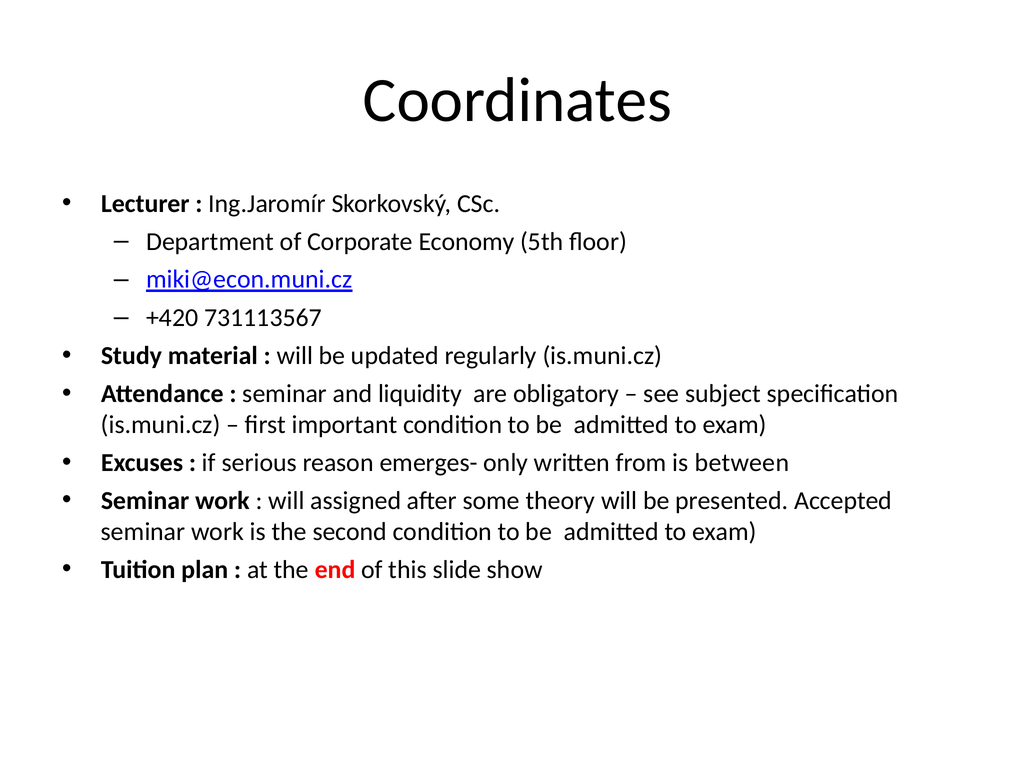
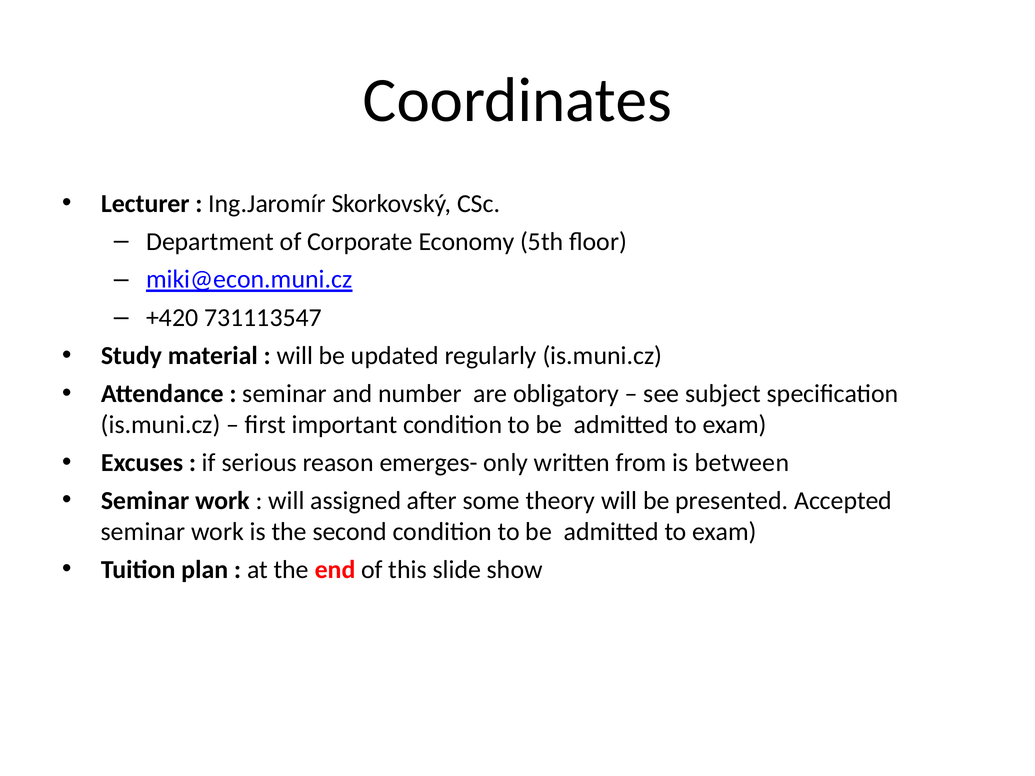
731113567: 731113567 -> 731113547 (263, 318)
liquidity: liquidity -> number (420, 394)
